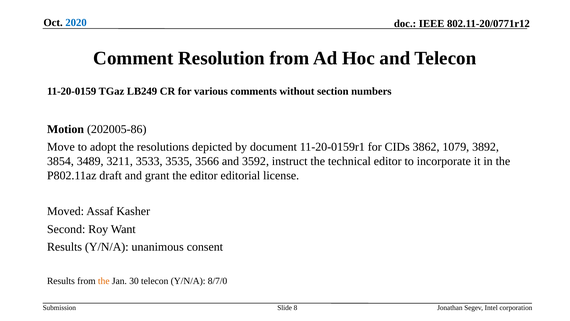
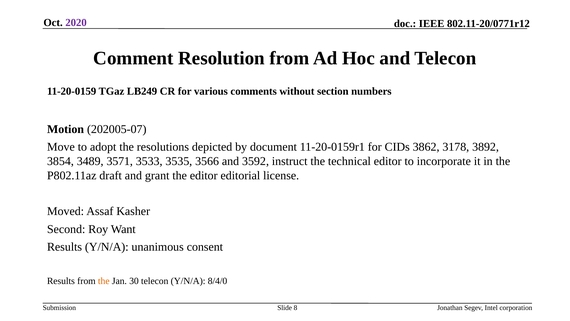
2020 colour: blue -> purple (76, 23)
202005-86: 202005-86 -> 202005-07 (117, 129)
1079: 1079 -> 3178 (456, 147)
3211: 3211 -> 3571 (120, 161)
8/7/0: 8/7/0 -> 8/4/0 (218, 281)
